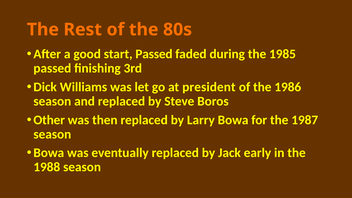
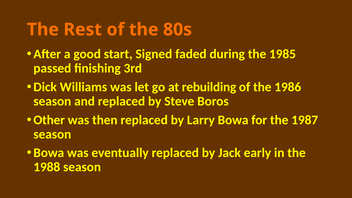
start Passed: Passed -> Signed (154, 54)
president: president -> rebuilding (209, 87)
